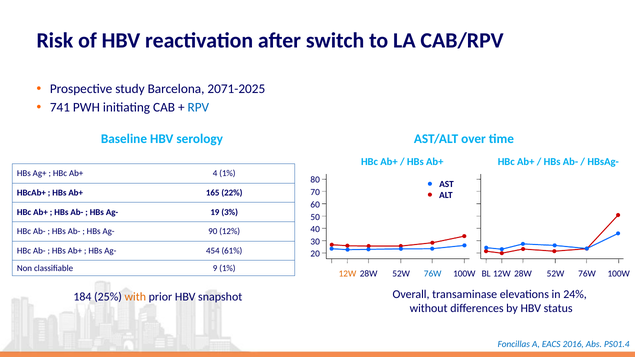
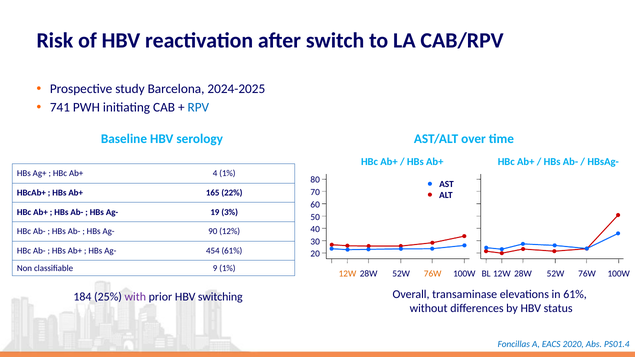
2071-2025: 2071-2025 -> 2024-2025 (236, 89)
76W colour: blue -> orange (433, 274)
in 24%: 24% -> 61% (575, 294)
with colour: orange -> purple (135, 297)
snapshot: snapshot -> switching (220, 297)
2016: 2016 -> 2020 (573, 344)
